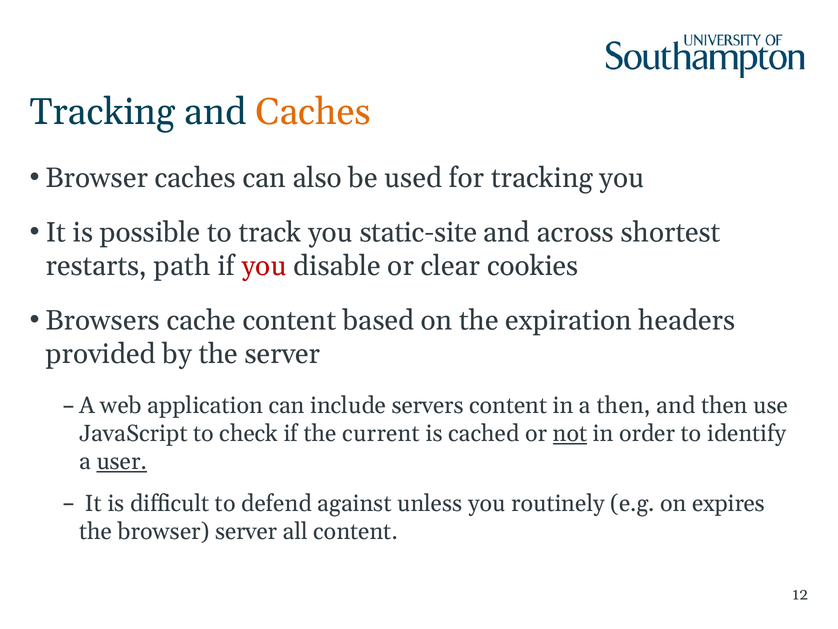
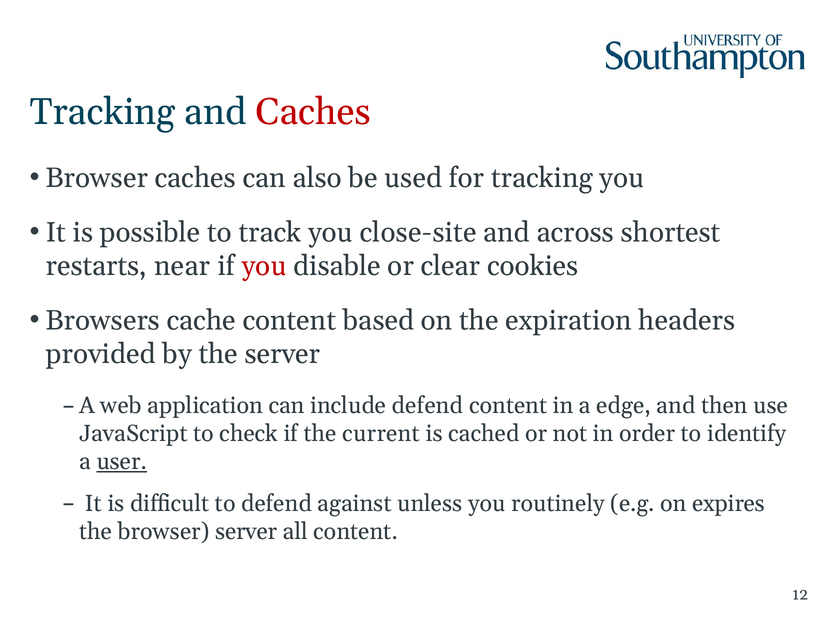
Caches colour: orange -> red (313, 112)
static-site: static-site -> close-site (418, 232)
path: path -> near (182, 266)
include servers: servers -> defend (428, 405)
a then: then -> edge (624, 405)
not underline: present -> none (570, 433)
